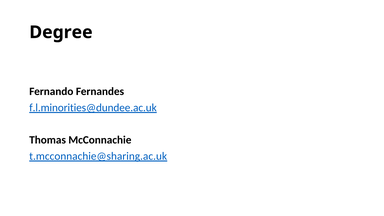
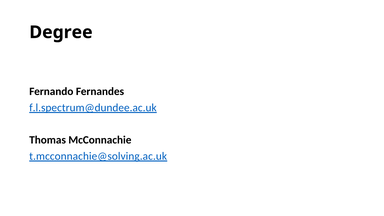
f.l.minorities@dundee.ac.uk: f.l.minorities@dundee.ac.uk -> f.l.spectrum@dundee.ac.uk (93, 108)
t.mcconnachie@sharing.ac.uk: t.mcconnachie@sharing.ac.uk -> t.mcconnachie@solving.ac.uk (98, 156)
